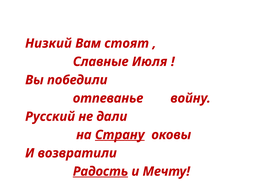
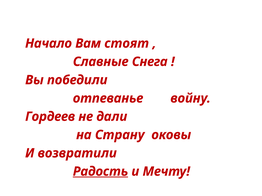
Низкий: Низкий -> Начало (49, 43)
Июля: Июля -> Снега (150, 62)
Русский: Русский -> Гордеев (50, 117)
Страну underline: present -> none (120, 135)
